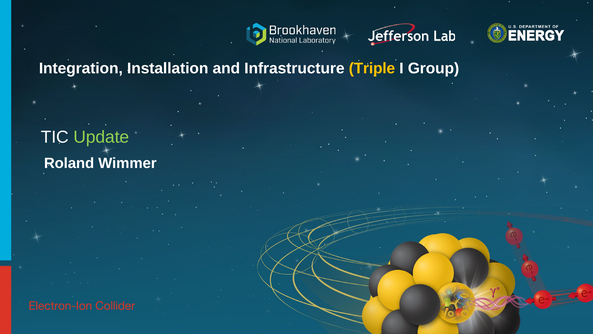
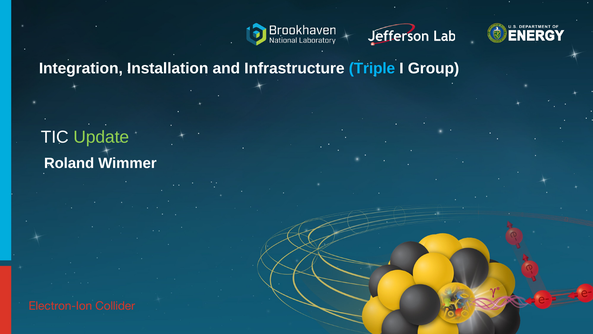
Triple colour: yellow -> light blue (372, 68)
